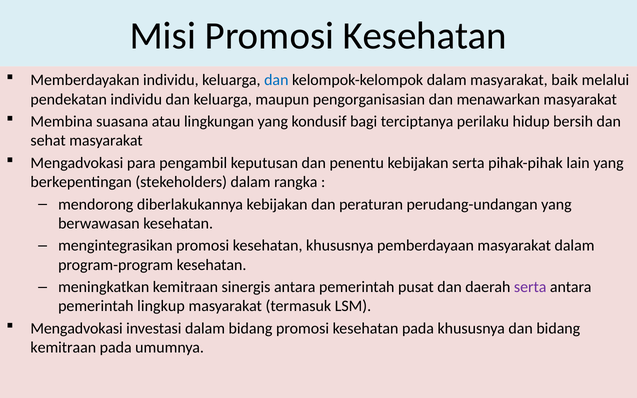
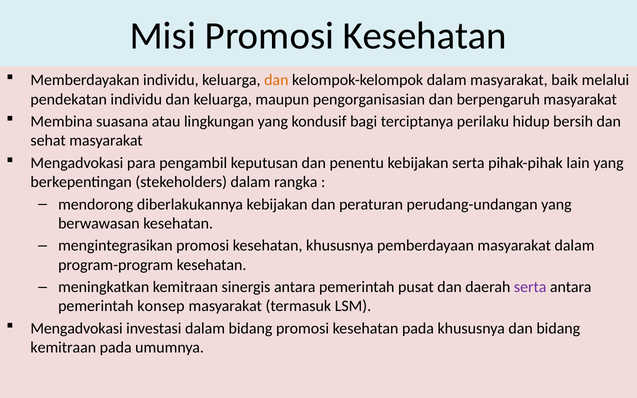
dan colour: blue -> orange (276, 80)
menawarkan: menawarkan -> berpengaruh (498, 99)
lingkup: lingkup -> konsep (161, 306)
